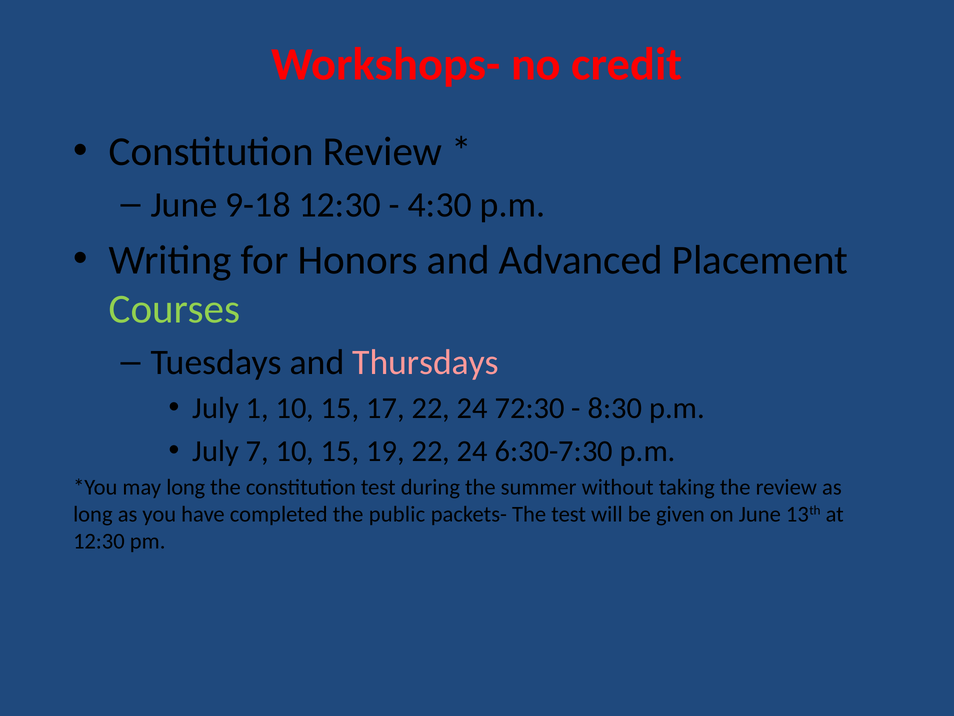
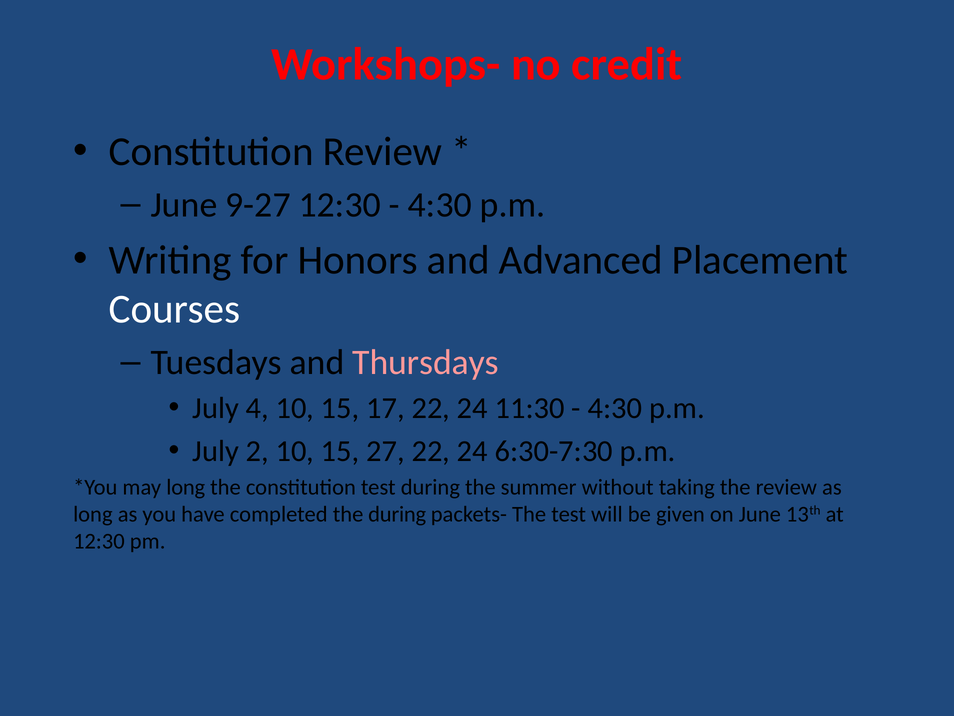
9-18: 9-18 -> 9-27 (258, 205)
Courses colour: light green -> white (175, 309)
1: 1 -> 4 (257, 408)
72:30: 72:30 -> 11:30 (530, 408)
8:30: 8:30 -> 4:30 (615, 408)
7: 7 -> 2 (257, 451)
19: 19 -> 27 (385, 451)
the public: public -> during (397, 514)
